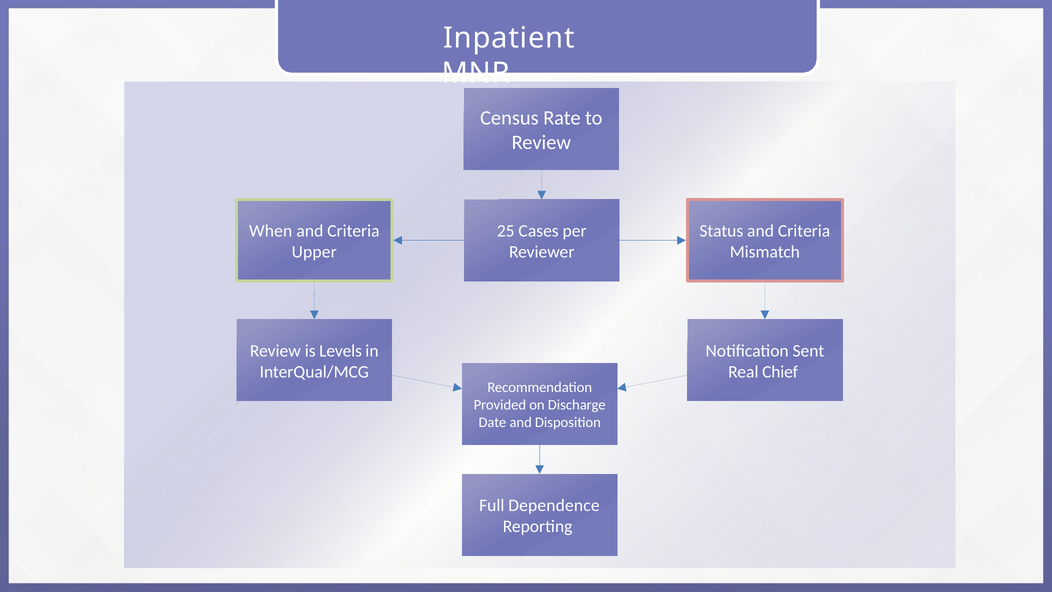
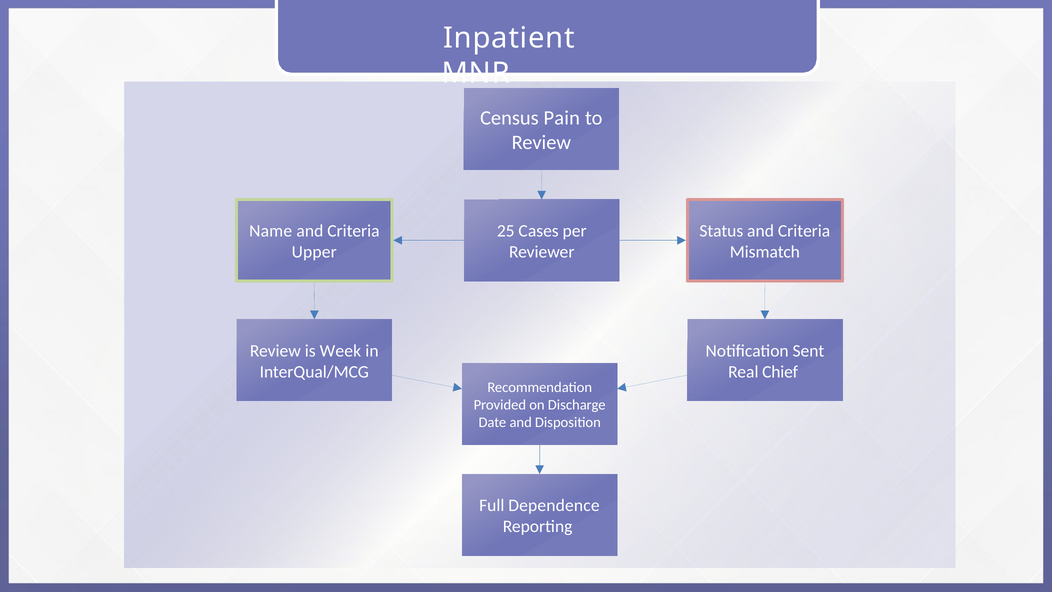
Rate: Rate -> Pain (562, 118)
When: When -> Name (271, 231)
Levels: Levels -> Week (340, 351)
